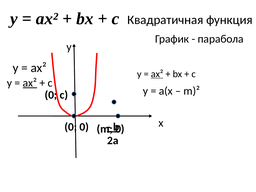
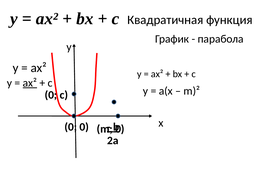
ах² underline: present -> none (157, 74)
